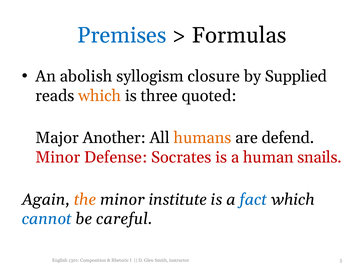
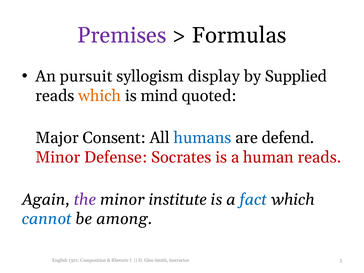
Premises colour: blue -> purple (122, 35)
abolish: abolish -> pursuit (86, 76)
closure: closure -> display (214, 76)
three: three -> mind (159, 96)
Another: Another -> Consent (114, 138)
humans colour: orange -> blue (203, 138)
human snails: snails -> reads (319, 157)
the colour: orange -> purple (85, 199)
careful: careful -> among (124, 219)
